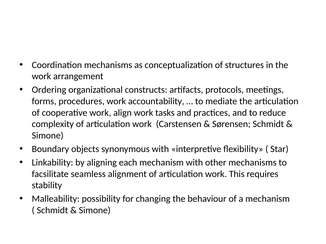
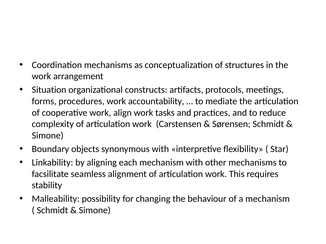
Ordering: Ordering -> Situation (49, 90)
